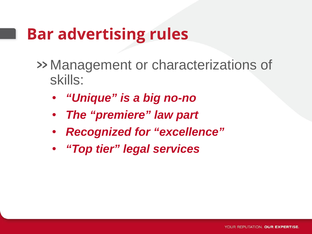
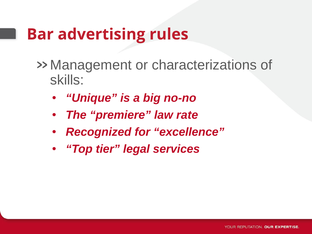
part: part -> rate (187, 115)
